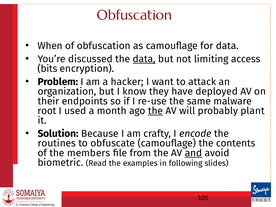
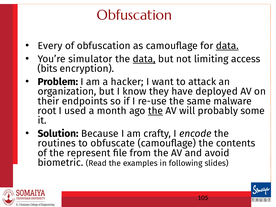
When: When -> Every (50, 46)
data underline: none -> present (227, 46)
discussed: discussed -> simulator (90, 59)
plant: plant -> some (253, 111)
members: members -> represent (89, 153)
and underline: present -> none (194, 153)
